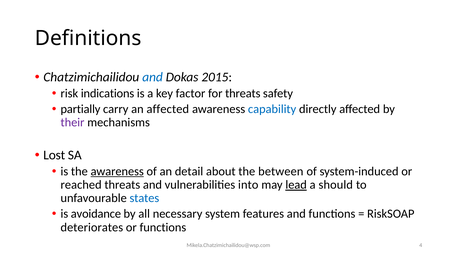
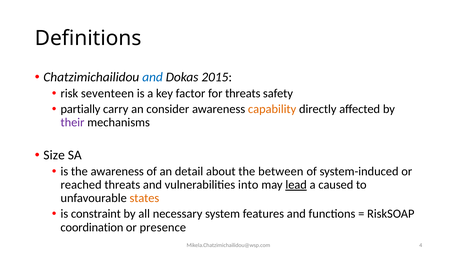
indications: indications -> seventeen (107, 94)
an affected: affected -> consider (168, 109)
capability colour: blue -> orange (272, 109)
Lost: Lost -> Size (54, 155)
awareness underline: present -> none (117, 172)
should: should -> caused (336, 185)
states colour: blue -> orange (144, 198)
avoidance: avoidance -> constraint (96, 214)
deteriorates: deteriorates -> coordination (92, 227)
or functions: functions -> presence (163, 227)
